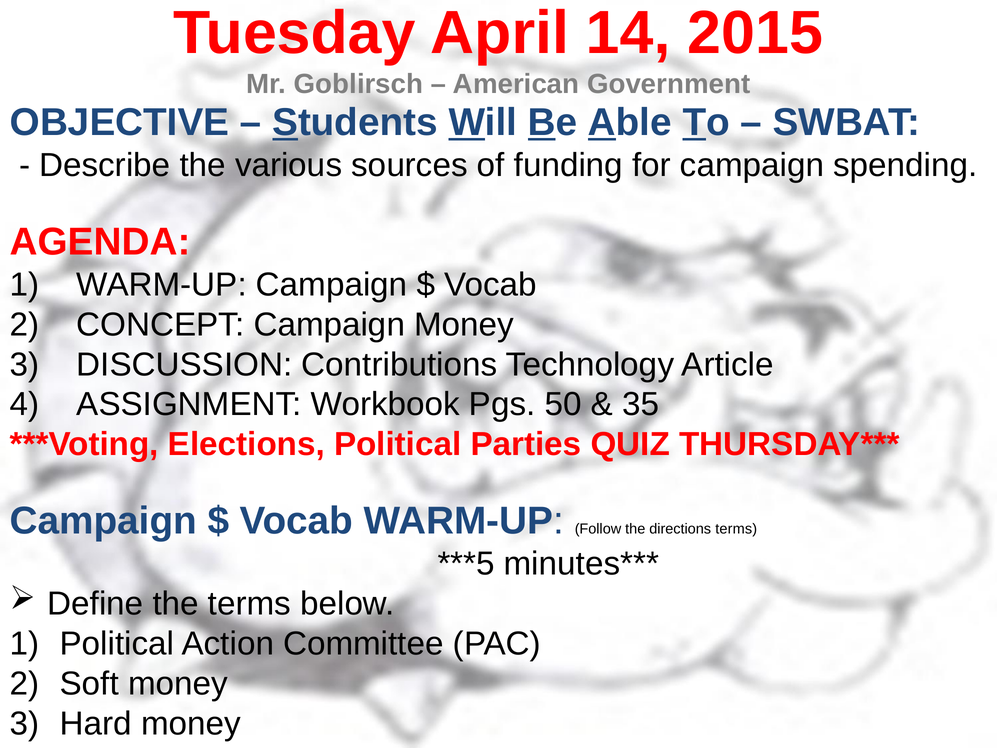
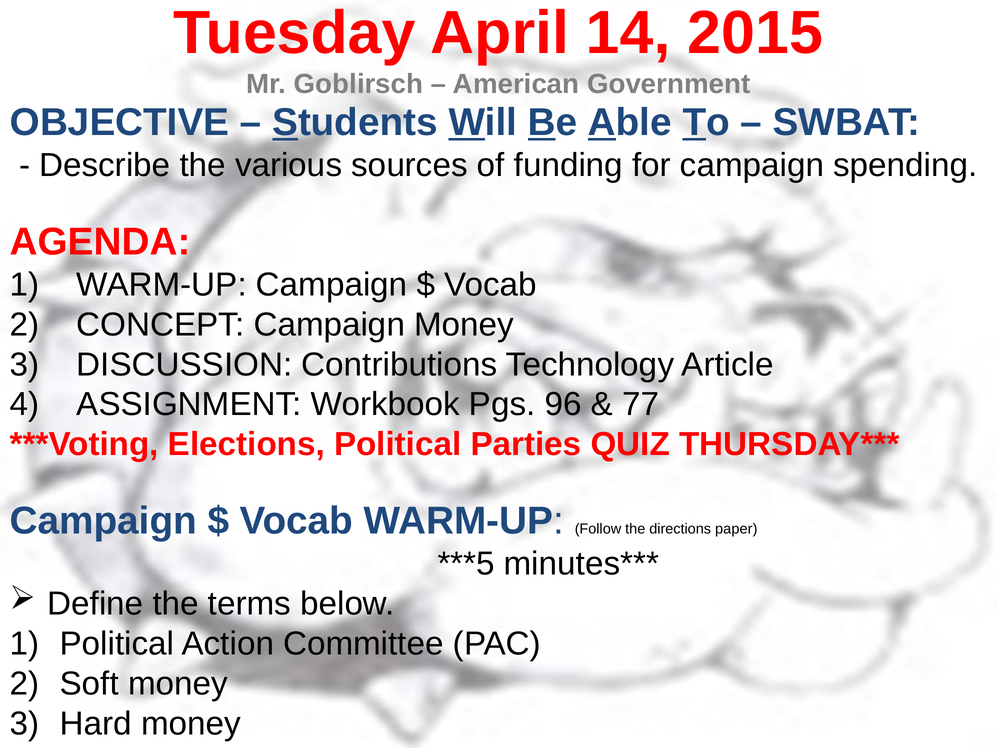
50: 50 -> 96 (563, 404)
35: 35 -> 77 (641, 404)
directions terms: terms -> paper (736, 529)
